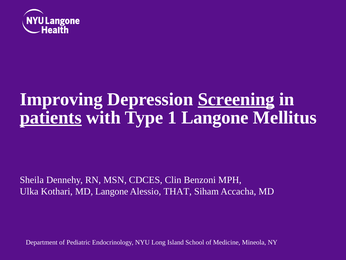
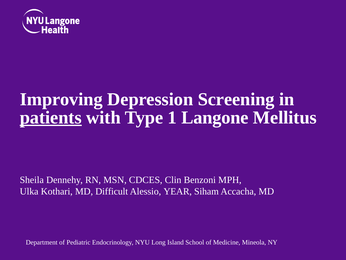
Screening underline: present -> none (236, 99)
MD Langone: Langone -> Difficult (112, 191)
THAT: THAT -> YEAR (178, 191)
